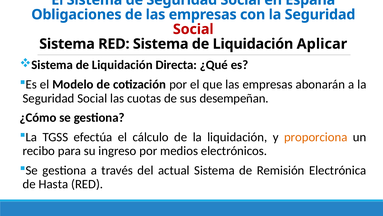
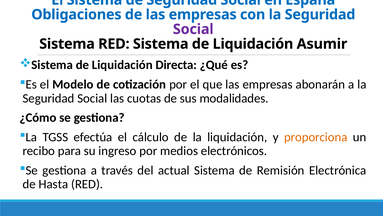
Social colour: red -> purple (193, 29)
Aplicar: Aplicar -> Asumir (322, 44)
desempeñan: desempeñan -> modalidades (234, 98)
